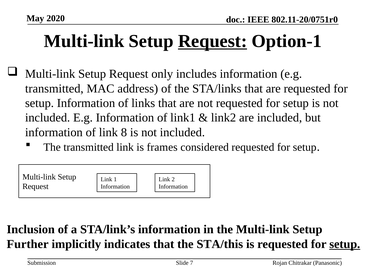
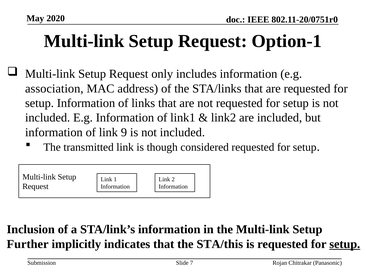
Request underline: present -> none (213, 41)
transmitted: transmitted -> association (54, 89)
8: 8 -> 9 (124, 133)
frames: frames -> though (162, 148)
